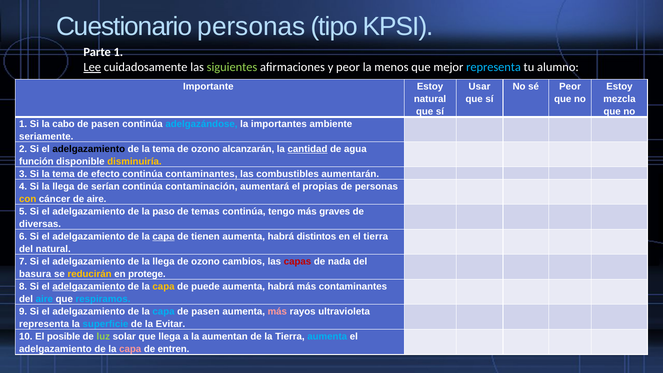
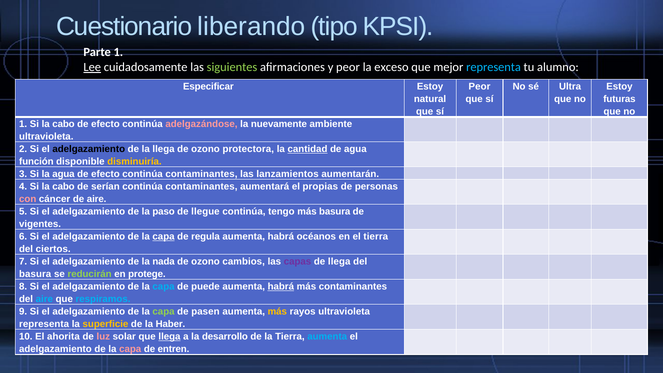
Cuestionario personas: personas -> liberando (251, 27)
menos: menos -> exceso (391, 67)
Importante: Importante -> Especificar (208, 87)
Usar: Usar -> Peor (480, 87)
sé Peor: Peor -> Ultra (570, 87)
mezcla: mezcla -> futuras (619, 99)
pasen: pasen -> efecto (105, 124)
adelgazándose colour: light blue -> pink (201, 124)
importantes: importantes -> nuevamente (279, 124)
seriamente: seriamente -> ultravioleta (46, 137)
de la tema: tema -> llega (164, 149)
alcanzarán: alcanzarán -> protectora (248, 149)
Si la tema: tema -> agua (63, 174)
combustibles: combustibles -> lanzamientos (288, 174)
4 Si la llega: llega -> cabo (63, 187)
contaminación: contaminación -> contaminantes (201, 187)
con colour: yellow -> pink (28, 199)
temas: temas -> llegue (205, 212)
más graves: graves -> basura (335, 212)
diversas: diversas -> vigentes (40, 224)
tienen: tienen -> regula (206, 237)
distintos: distintos -> océanos (316, 237)
del natural: natural -> ciertos (53, 249)
de la llega: llega -> nada (164, 262)
capas colour: red -> purple (298, 262)
de nada: nada -> llega (339, 262)
reducirán colour: yellow -> light green (90, 274)
adelgazamiento underline: present -> none (89, 287)
capa colour: yellow -> light blue (164, 287)
habrá underline: none -> present (281, 287)
capa colour: light blue -> light green (164, 312)
más colour: pink -> yellow (277, 312)
superficie colour: light blue -> yellow (105, 324)
Evitar: Evitar -> Haber (171, 324)
posible: posible -> ahorita (63, 337)
luz colour: light green -> pink (103, 337)
llega underline: none -> present (169, 337)
aumentan: aumentan -> desarrollo (225, 337)
